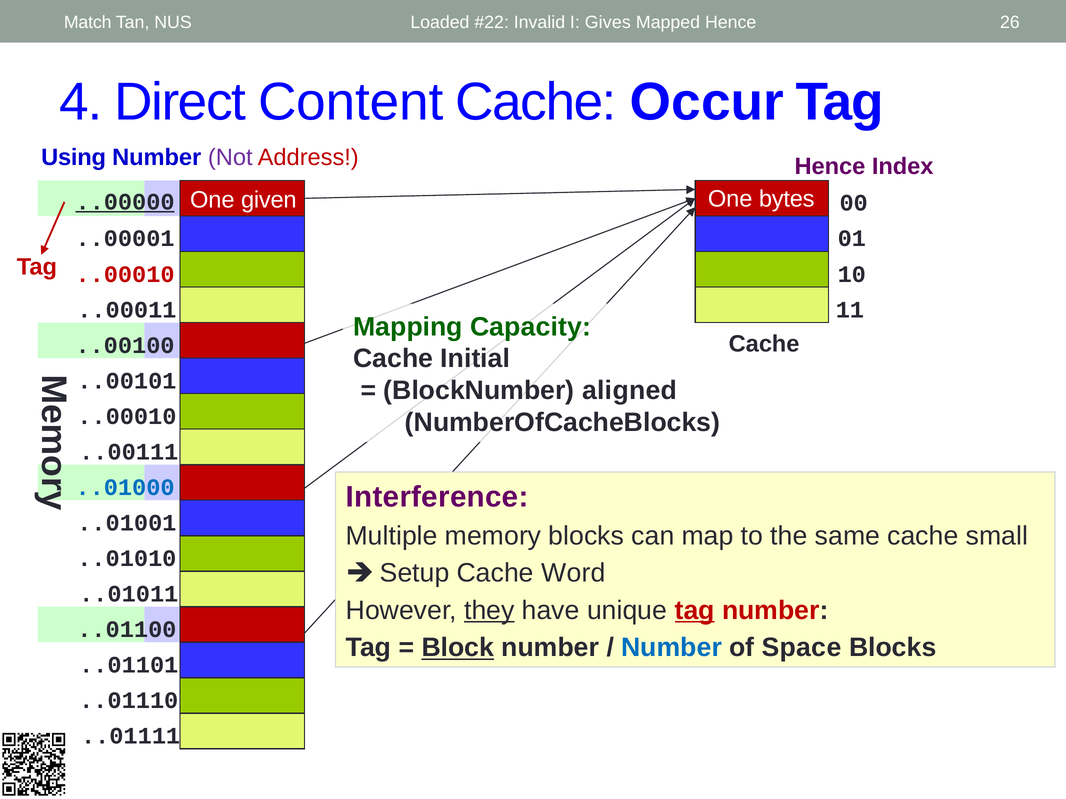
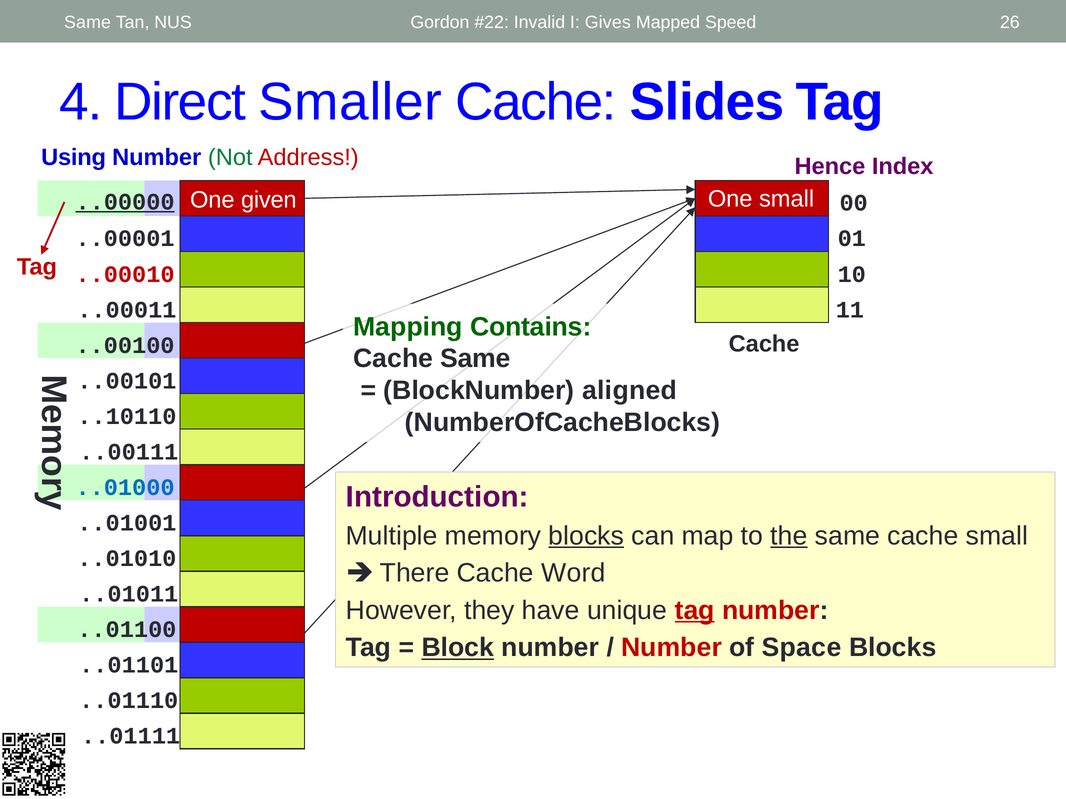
Match: Match -> Same (88, 23)
Loaded: Loaded -> Gordon (440, 23)
Mapped Hence: Hence -> Speed (731, 23)
Content: Content -> Smaller (350, 102)
Occur: Occur -> Slides (707, 102)
Not colour: purple -> green (230, 157)
One bytes: bytes -> small (787, 199)
Capacity: Capacity -> Contains (531, 327)
Cache Initial: Initial -> Same (475, 359)
..00010: ..00010 -> ..10110 (127, 416)
Interference: Interference -> Introduction (437, 497)
blocks underline: none -> present (586, 536)
the underline: none -> present (789, 536)
Setup: Setup -> There (415, 573)
they underline: present -> none (489, 611)
Number colour: blue -> red (672, 648)
